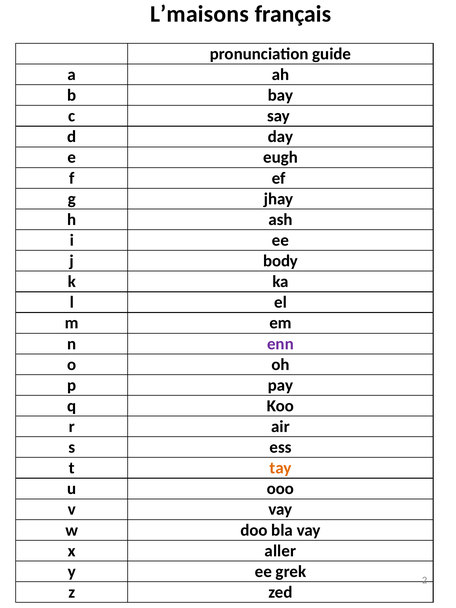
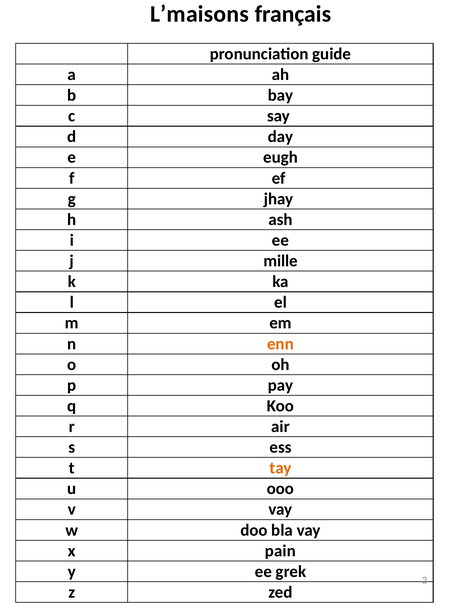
body: body -> mille (281, 261)
enn colour: purple -> orange (280, 344)
aller: aller -> pain (280, 551)
